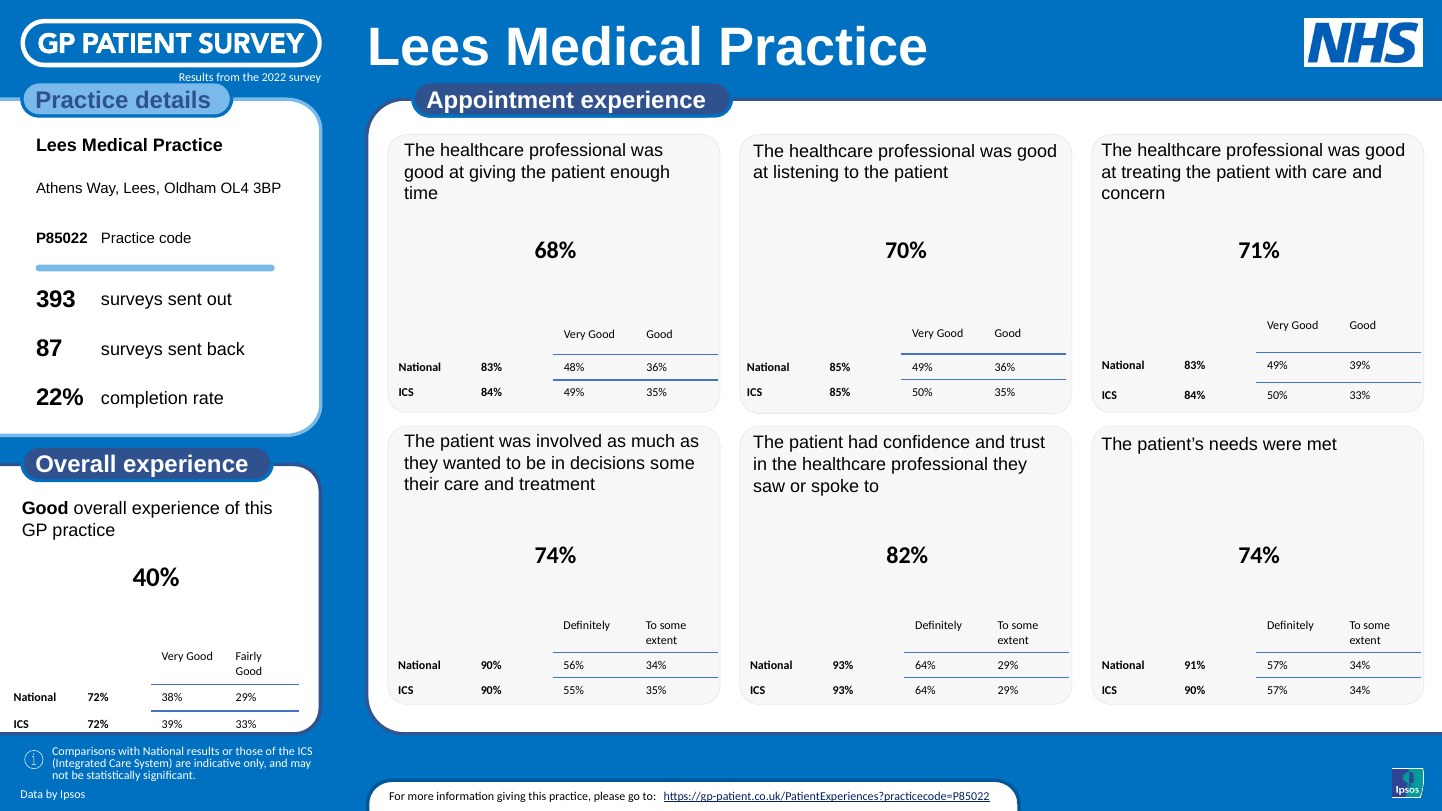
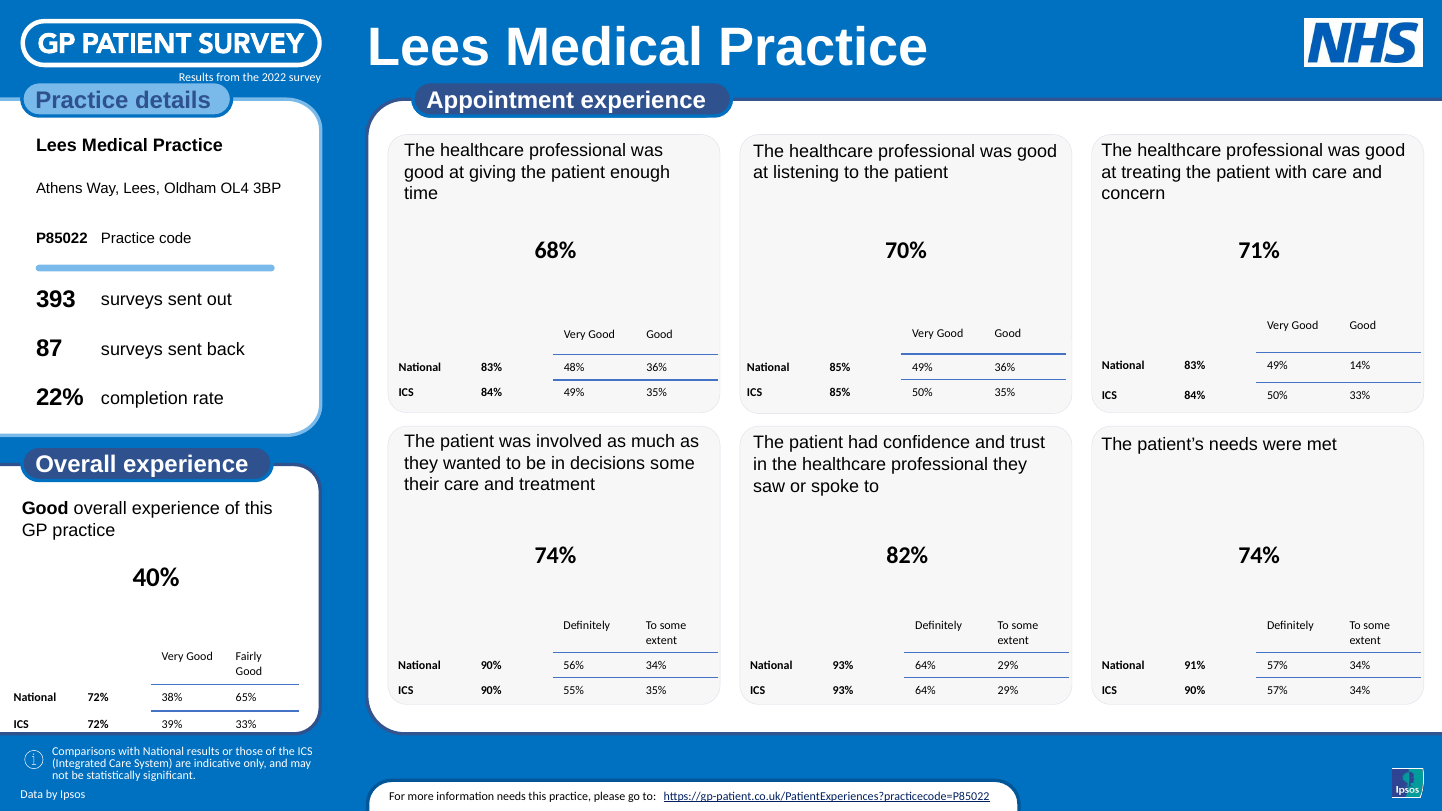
49% 39%: 39% -> 14% (1360, 365)
38% 29%: 29% -> 65% (246, 698)
information giving: giving -> needs (511, 797)
